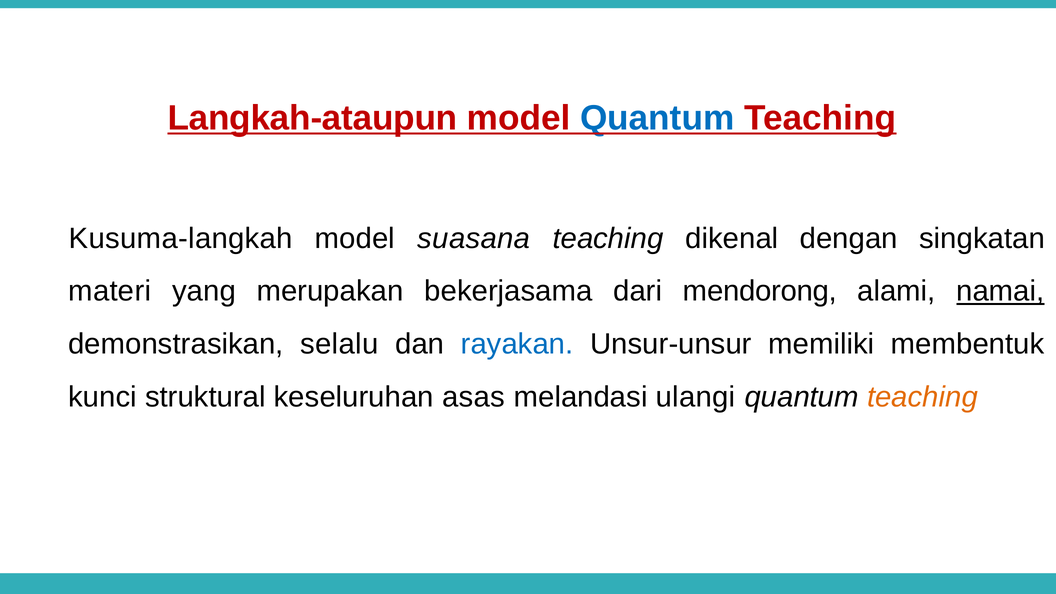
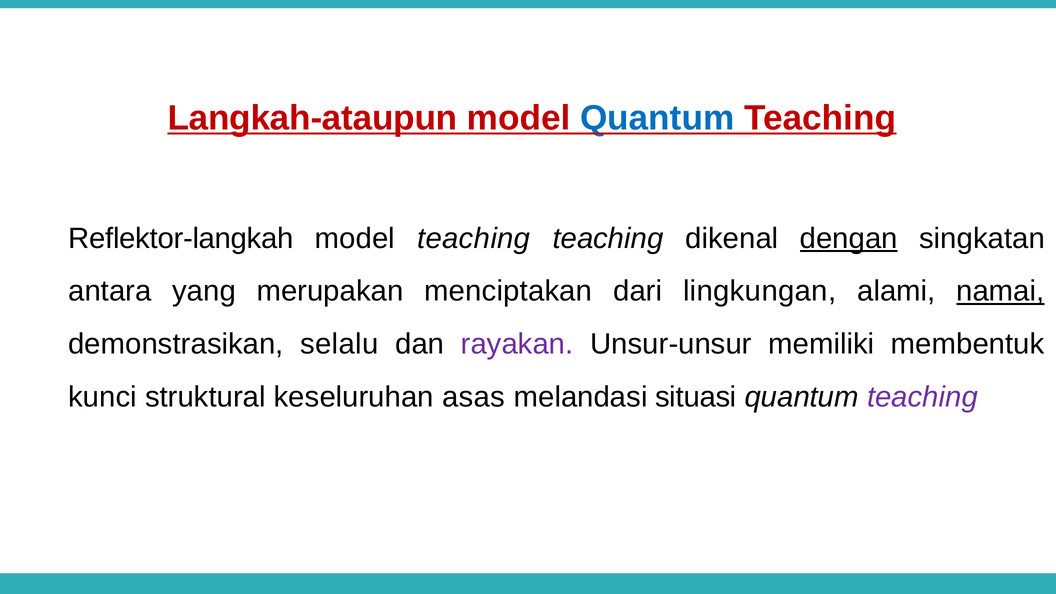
Kusuma-langkah: Kusuma-langkah -> Reflektor-langkah (181, 239)
model suasana: suasana -> teaching (474, 239)
dengan underline: none -> present (849, 239)
materi: materi -> antara (110, 291)
bekerjasama: bekerjasama -> menciptakan (508, 291)
mendorong: mendorong -> lingkungan (760, 291)
rayakan colour: blue -> purple (517, 344)
ulangi: ulangi -> situasi (696, 397)
teaching colour: orange -> purple (922, 397)
